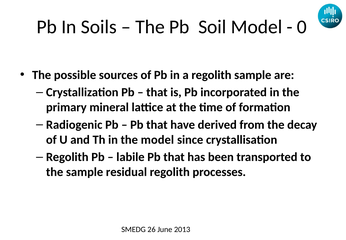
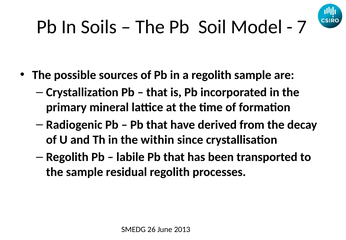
0: 0 -> 7 (302, 27)
the model: model -> within (157, 139)
